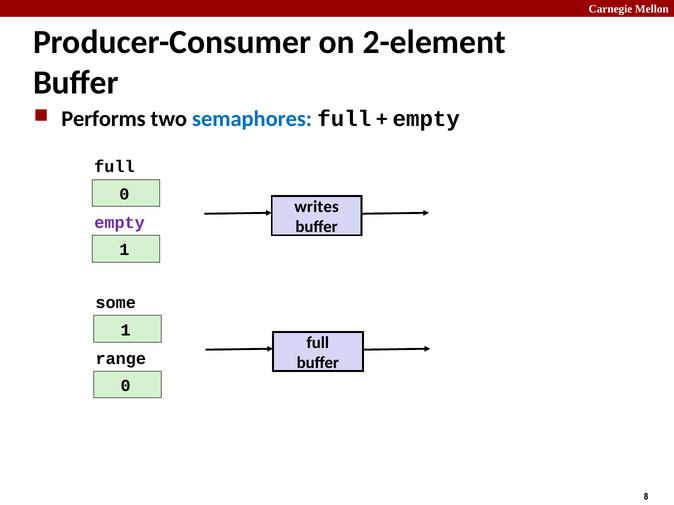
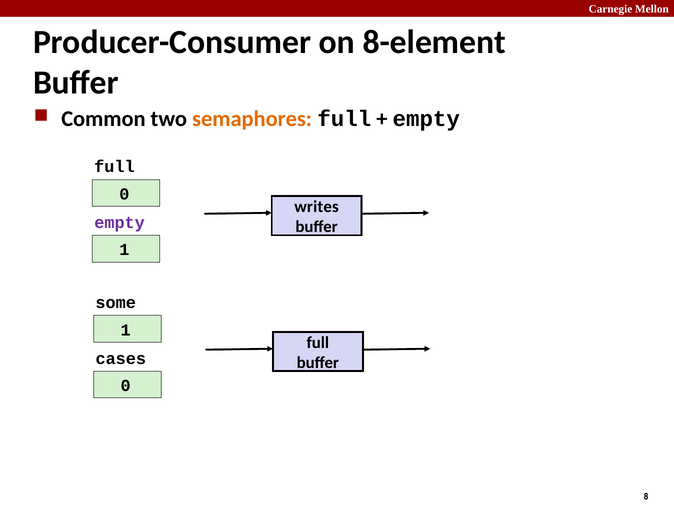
2-element: 2-element -> 8-element (434, 42)
Performs: Performs -> Common (103, 119)
semaphores colour: blue -> orange (252, 119)
range: range -> cases (121, 359)
